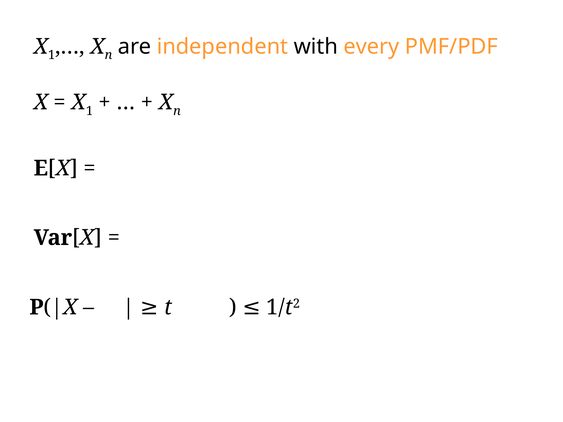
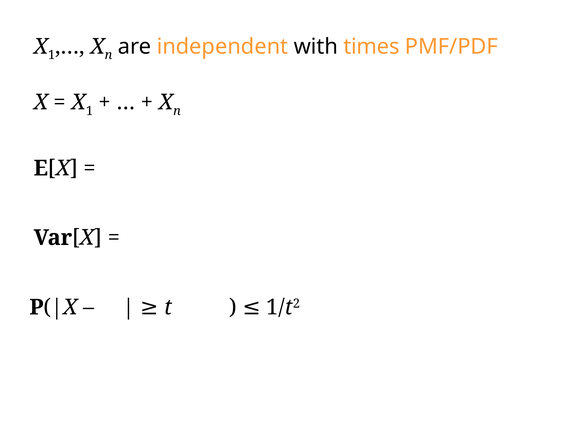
every: every -> times (372, 47)
